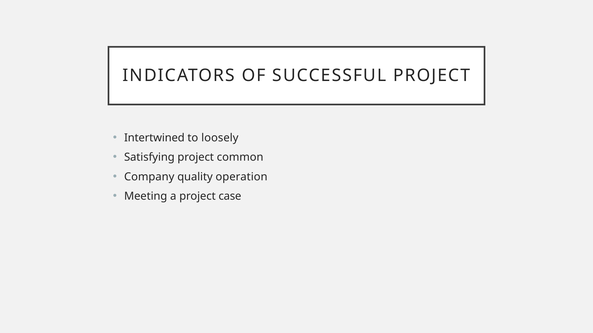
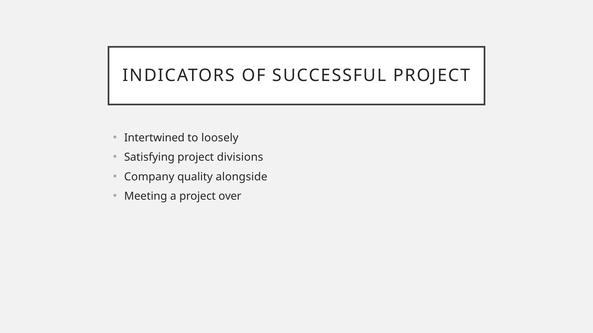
common: common -> divisions (240, 158)
operation: operation -> alongside (242, 177)
case: case -> over (230, 197)
